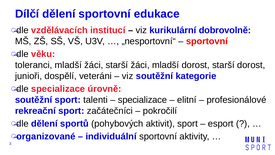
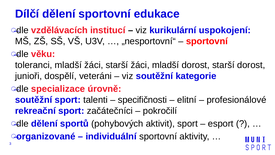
dobrovolně: dobrovolně -> uspokojení (225, 30)
specializace: specializace -> specifičnosti (142, 100)
